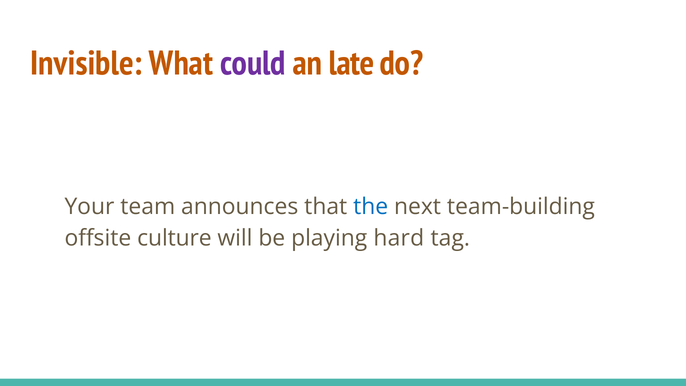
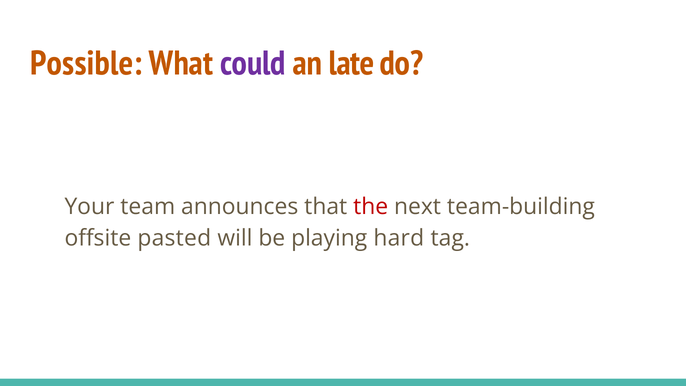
Invisible: Invisible -> Possible (86, 63)
the colour: blue -> red (371, 207)
culture: culture -> pasted (174, 238)
